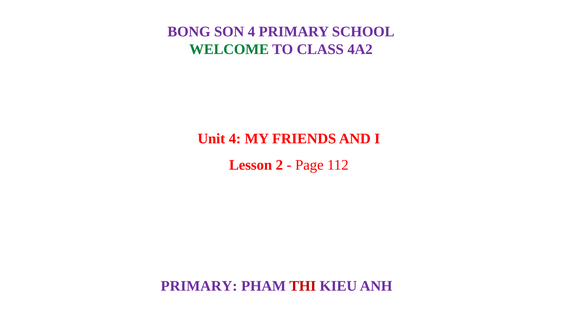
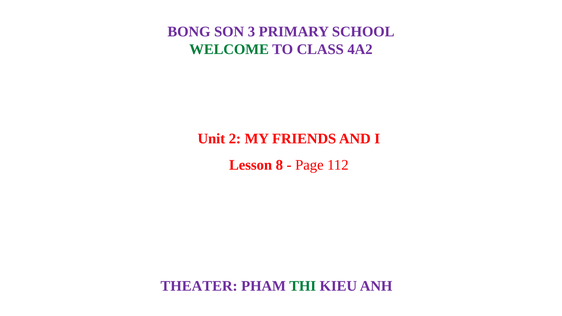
SON 4: 4 -> 3 (251, 32)
Unit 4: 4 -> 2 (235, 139)
2: 2 -> 8 (279, 165)
PRIMARY: PRIMARY -> THEATER (199, 286)
THI colour: red -> green (303, 286)
